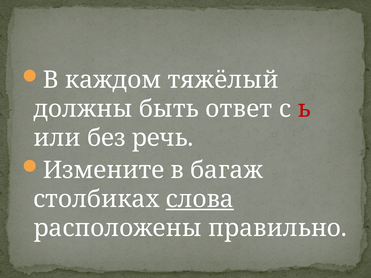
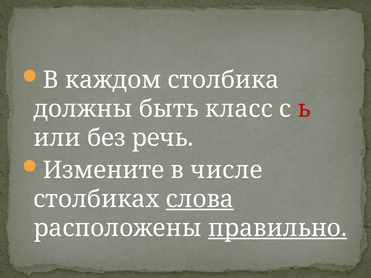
тяжёлый: тяжёлый -> столбика (223, 80)
ответ: ответ -> класс (239, 109)
багаж: багаж -> числе (226, 170)
правильно underline: none -> present (278, 228)
